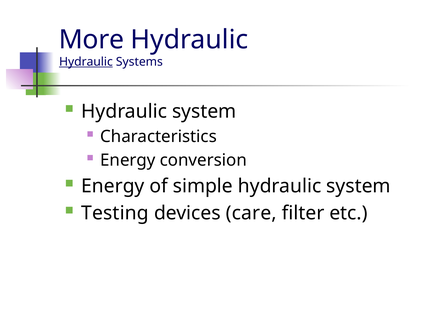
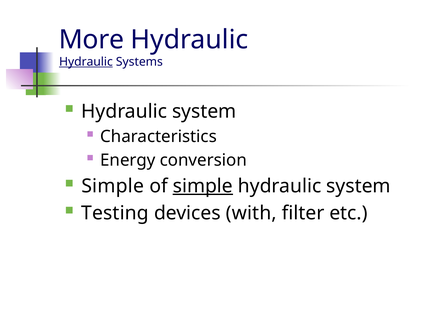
Energy: Energy -> Simple (113, 186)
simple underline: none -> present (203, 186)
care: care -> with (251, 213)
